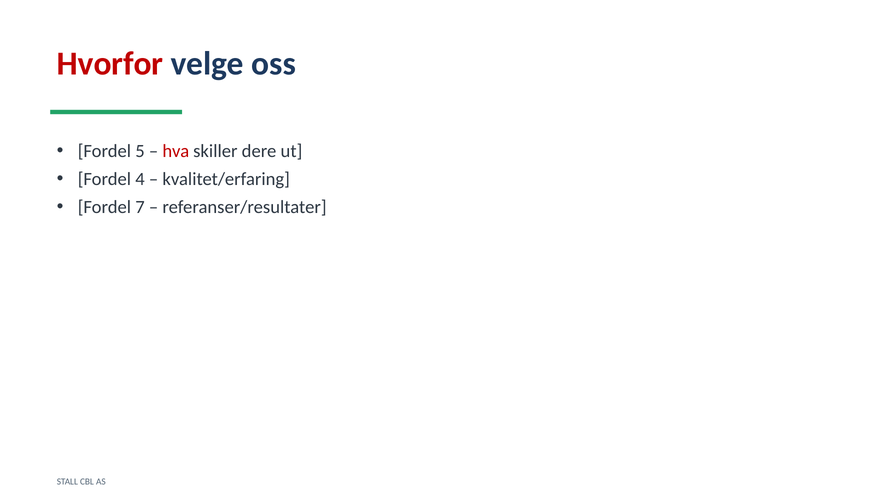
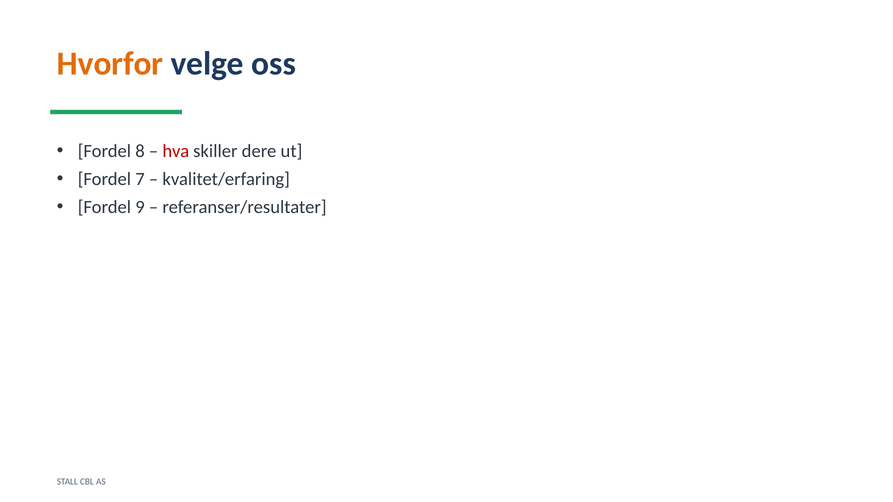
Hvorfor colour: red -> orange (110, 64)
5: 5 -> 8 (140, 151)
4: 4 -> 7 (140, 179)
7: 7 -> 9 (140, 207)
